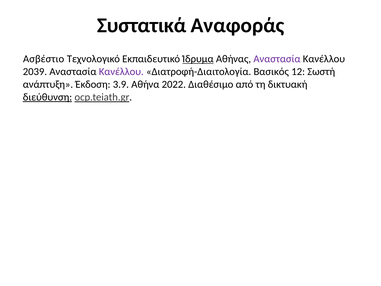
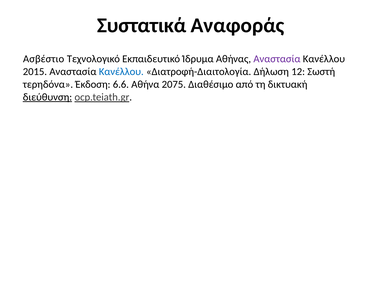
Ίδρυμα underline: present -> none (198, 59)
2039: 2039 -> 2015 (35, 72)
Κανέλλου colour: purple -> blue (121, 72)
Βασικός: Βασικός -> Δήλωση (271, 72)
ανάπτυξη: ανάπτυξη -> τερηδόνα (48, 84)
3.9: 3.9 -> 6.6 (121, 84)
2022: 2022 -> 2075 (174, 84)
